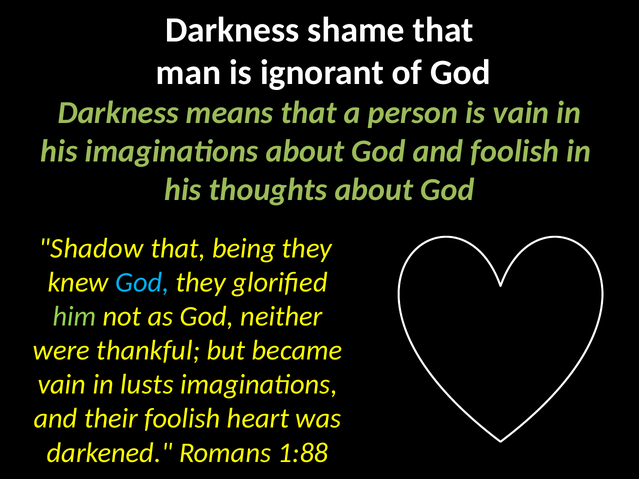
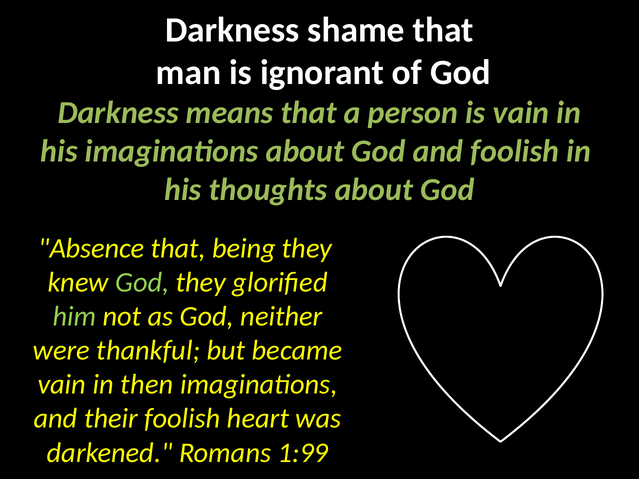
Shadow: Shadow -> Absence (91, 248)
God colour: light blue -> light green (142, 282)
lusts: lusts -> then (147, 385)
1:88: 1:88 -> 1:99 (303, 453)
